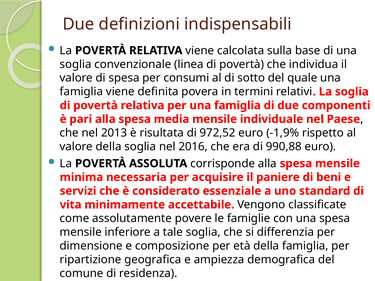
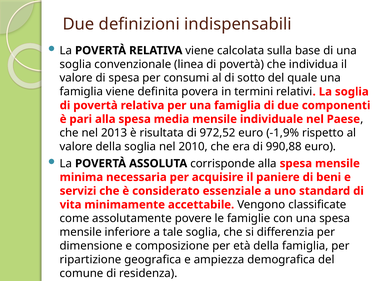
2016: 2016 -> 2010 (193, 147)
